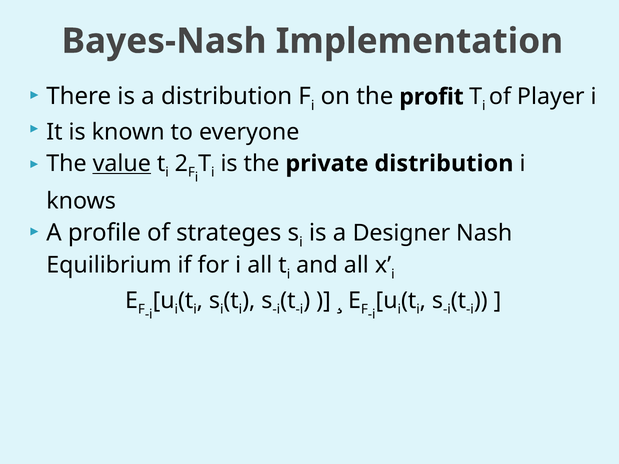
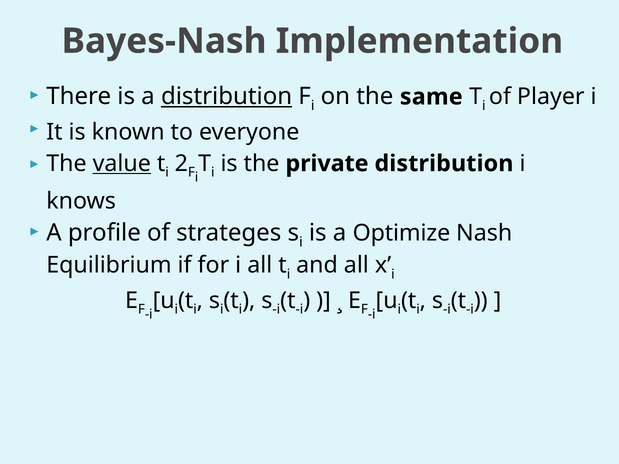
distribution underline: none -> present (227, 97)
profit: profit -> same (431, 97)
Designer: Designer -> Optimize (401, 233)
